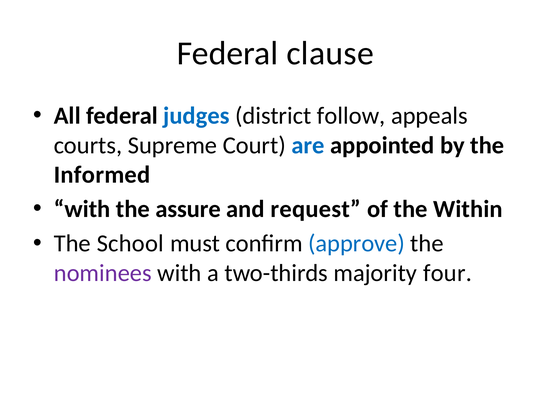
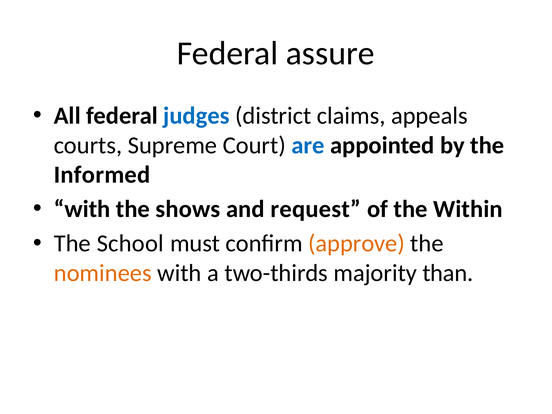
clause: clause -> assure (330, 53)
follow: follow -> claims (351, 116)
assure: assure -> shows (188, 209)
approve colour: blue -> orange (356, 244)
nominees colour: purple -> orange (103, 273)
four: four -> than (448, 273)
